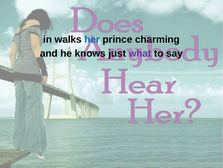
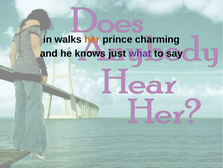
her colour: blue -> orange (92, 39)
